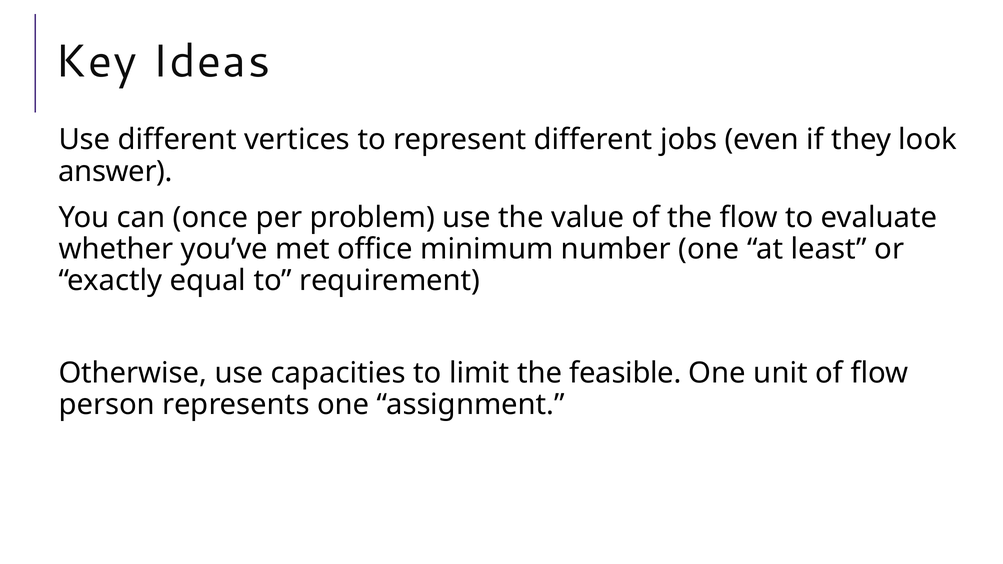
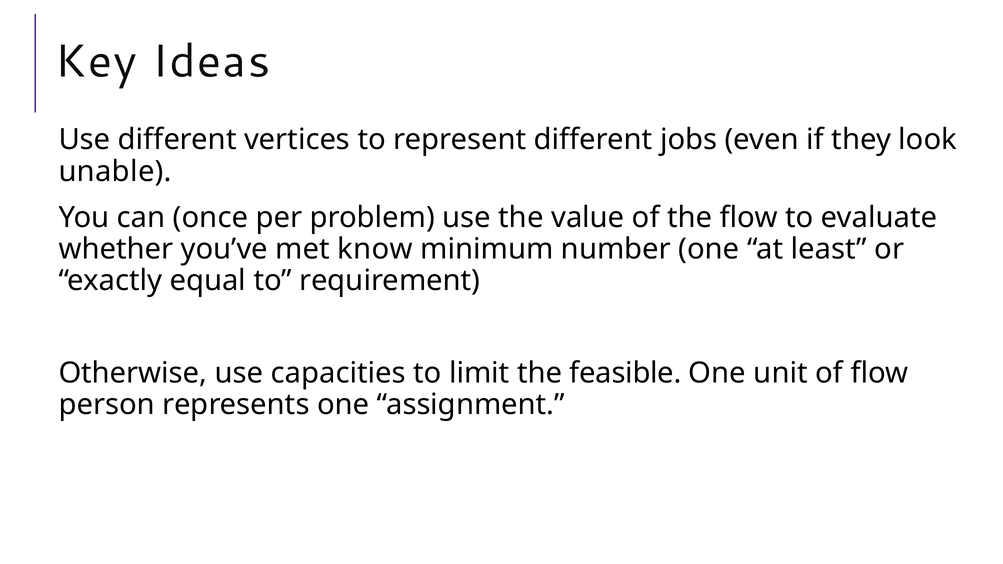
answer: answer -> unable (115, 171)
office: office -> know (375, 249)
